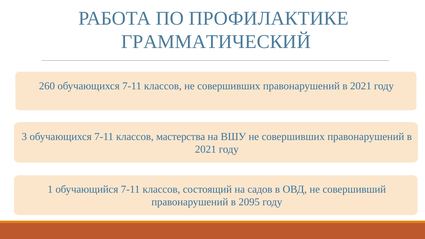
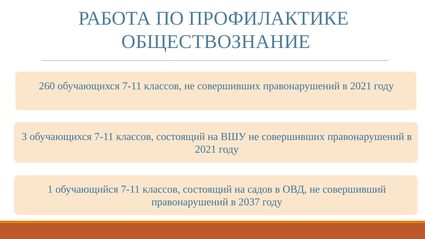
ГРАММАТИЧЕСКИЙ: ГРАММАТИЧЕСКИЙ -> ОБЩЕСТВОЗНАНИЕ (216, 42)
обучающихся 7-11 классов мастерства: мастерства -> состоящий (181, 137)
2095: 2095 -> 2037 (249, 202)
